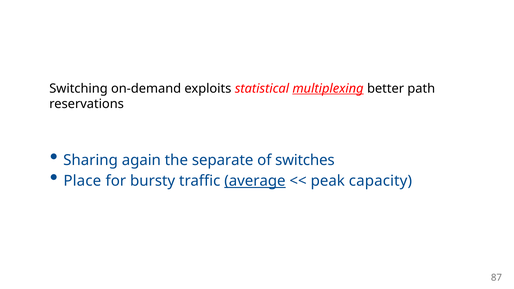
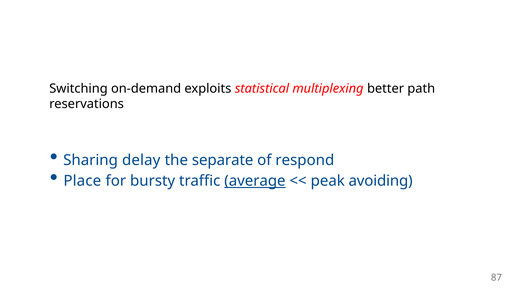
multiplexing underline: present -> none (328, 89)
again: again -> delay (141, 160)
switches: switches -> respond (305, 160)
capacity: capacity -> avoiding (381, 181)
